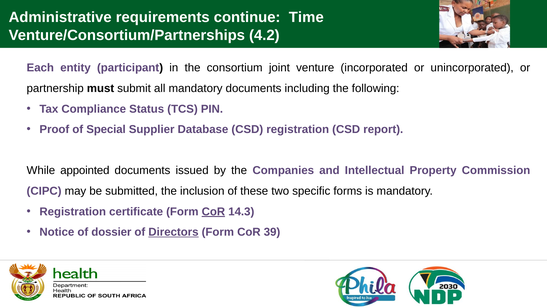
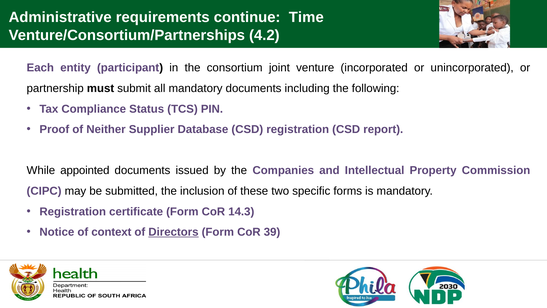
Special: Special -> Neither (106, 129)
CoR underline: present -> none (213, 211)
dossier: dossier -> context (111, 232)
